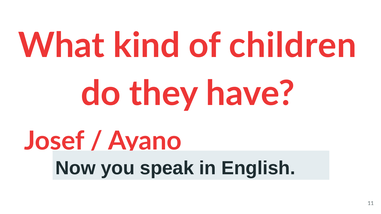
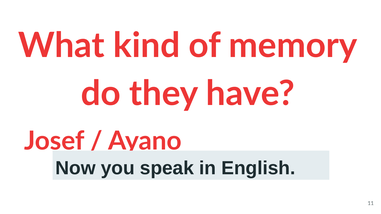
children: children -> memory (293, 46)
